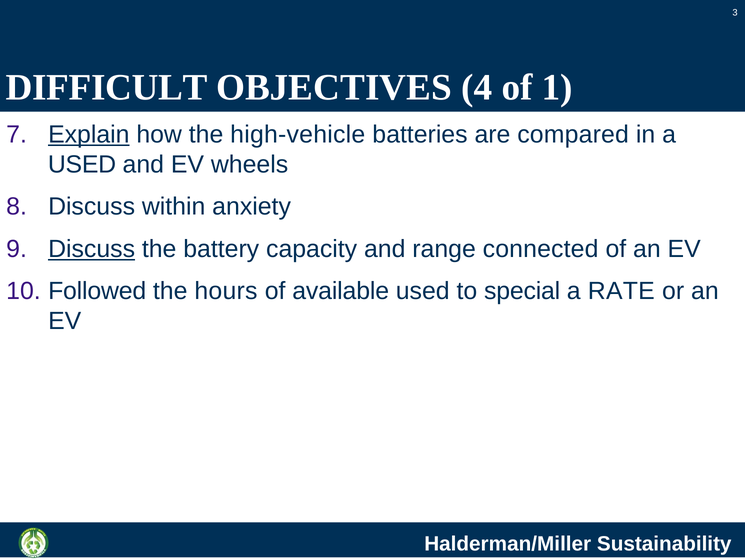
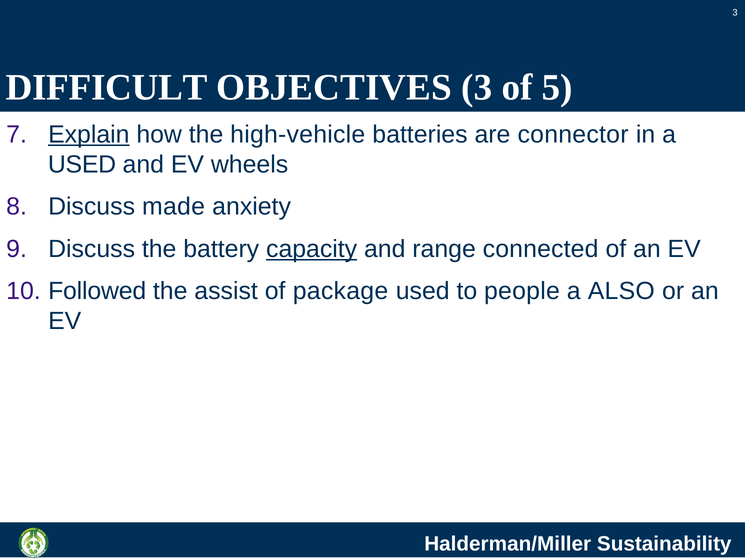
OBJECTIVES 4: 4 -> 3 (477, 87)
1: 1 -> 5 (557, 87)
compared: compared -> connector (573, 135)
within: within -> made (174, 207)
Discuss underline: present -> none (92, 249)
capacity underline: none -> present (312, 249)
hours: hours -> assist (226, 291)
available: available -> package (340, 291)
special: special -> people (522, 291)
RATE: RATE -> ALSO (621, 291)
